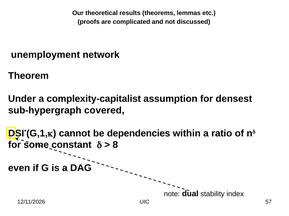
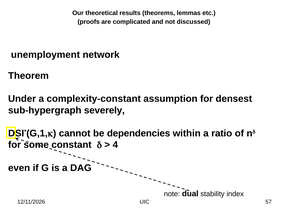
complexity-capitalist: complexity-capitalist -> complexity-constant (94, 99)
covered: covered -> severely (104, 111)
8: 8 -> 4 (115, 145)
